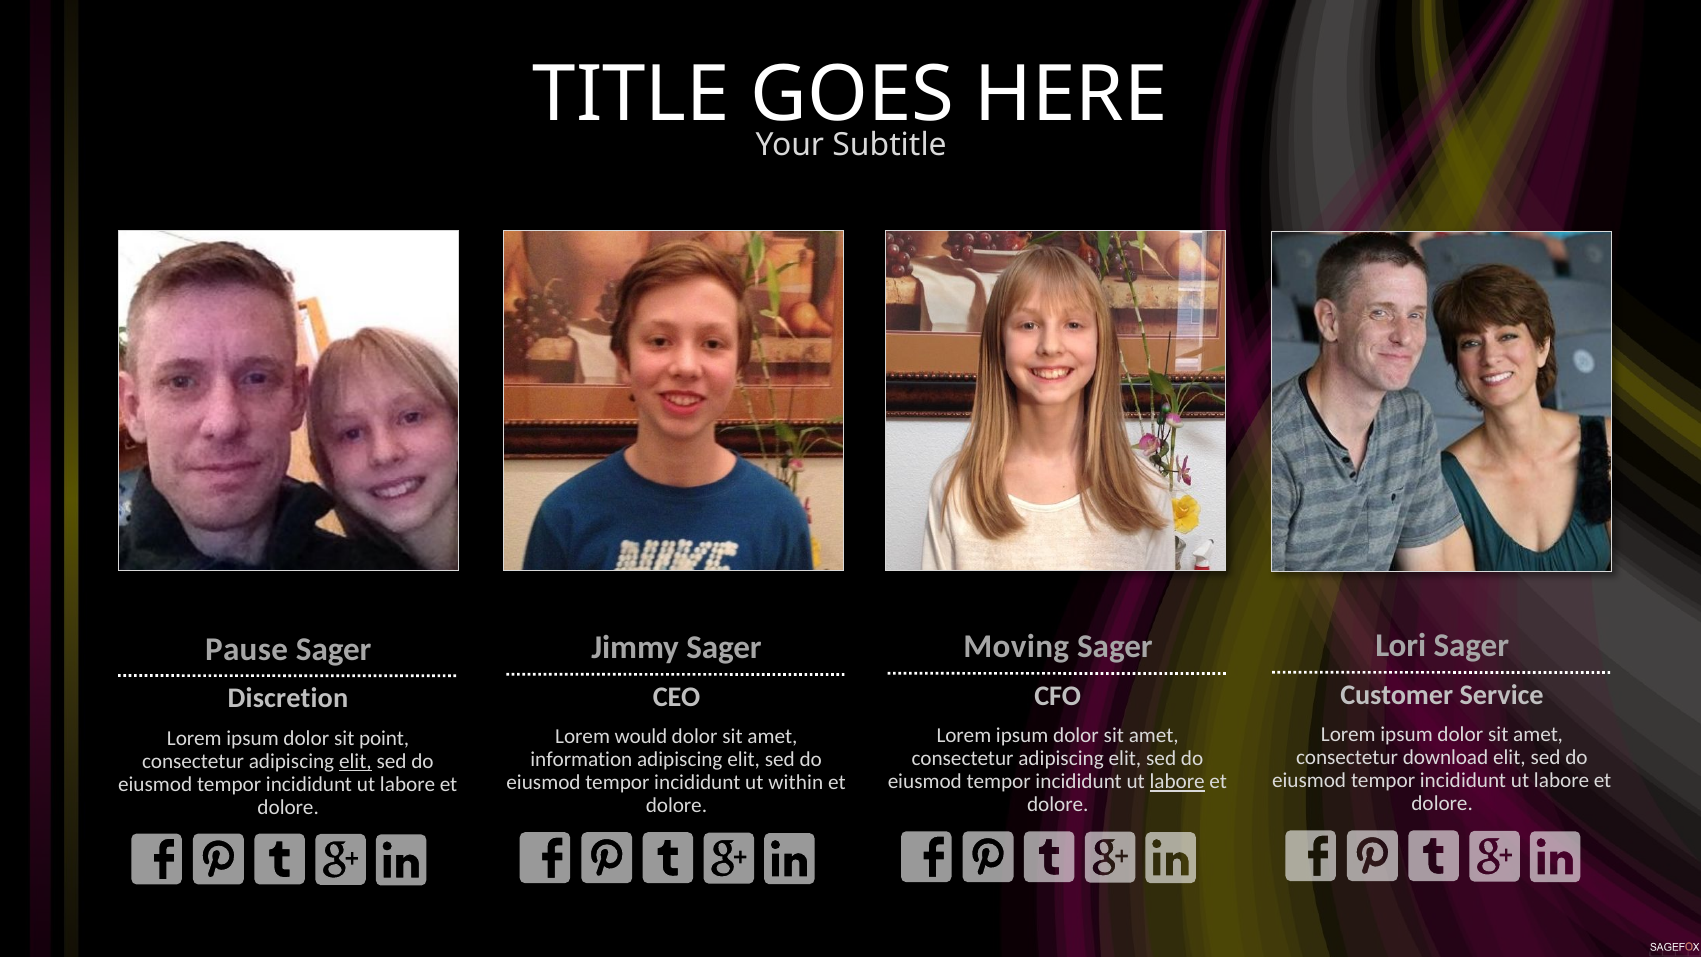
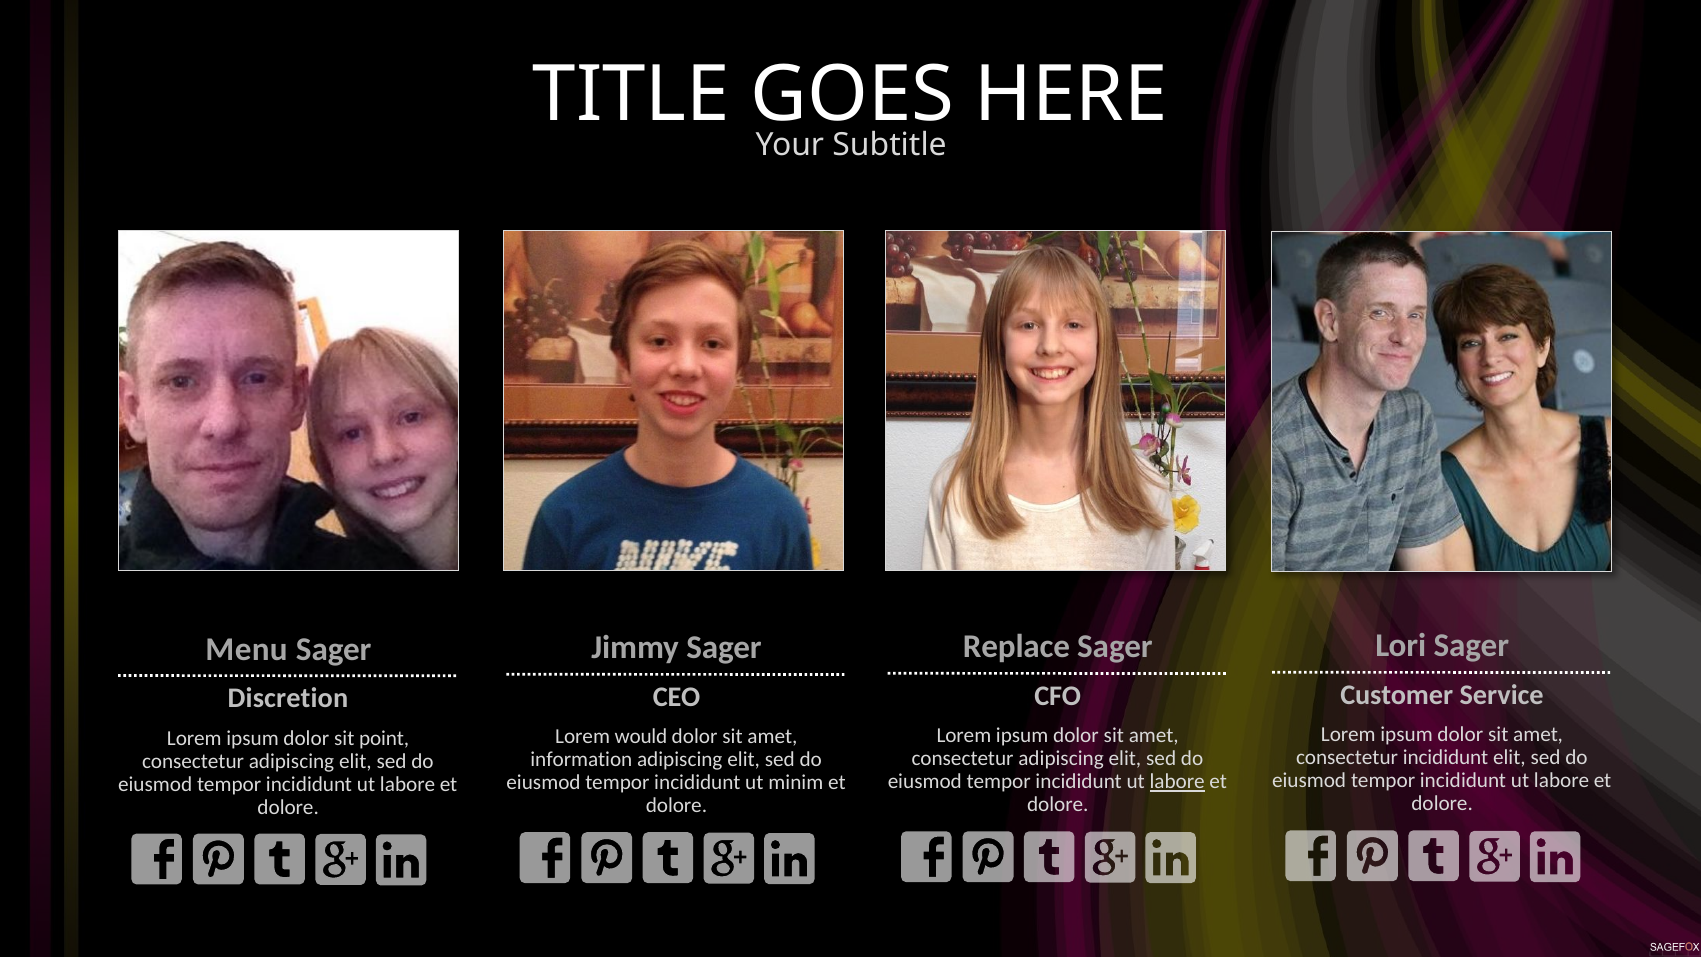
Moving: Moving -> Replace (1017, 647)
Pause: Pause -> Menu (247, 649)
consectetur download: download -> incididunt (1446, 758)
elit underline: present -> none (355, 761)
within: within -> minim (796, 783)
